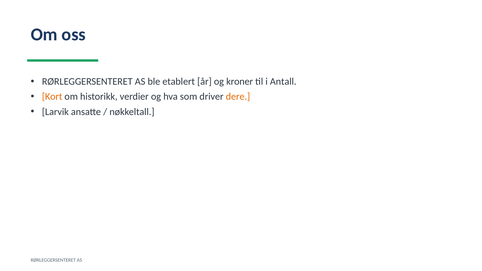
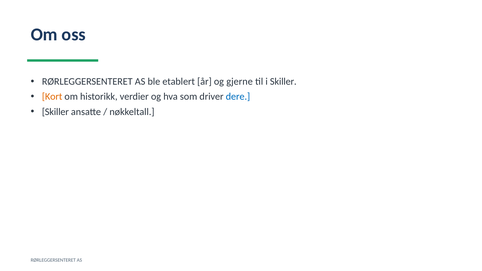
kroner: kroner -> gjerne (240, 82)
i Antall: Antall -> Skiller (283, 82)
dere colour: orange -> blue (238, 97)
Larvik: Larvik -> Skiller (55, 112)
